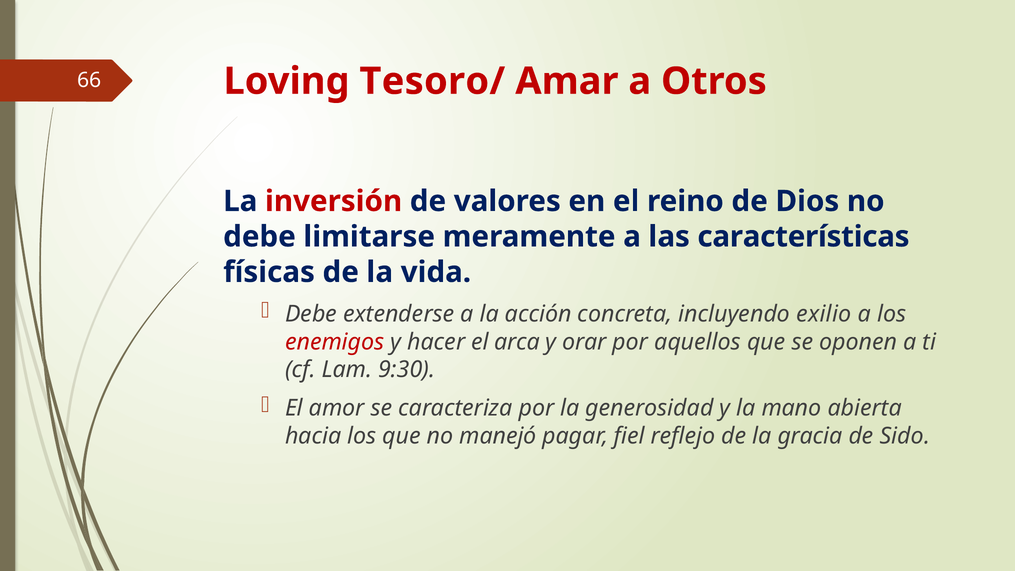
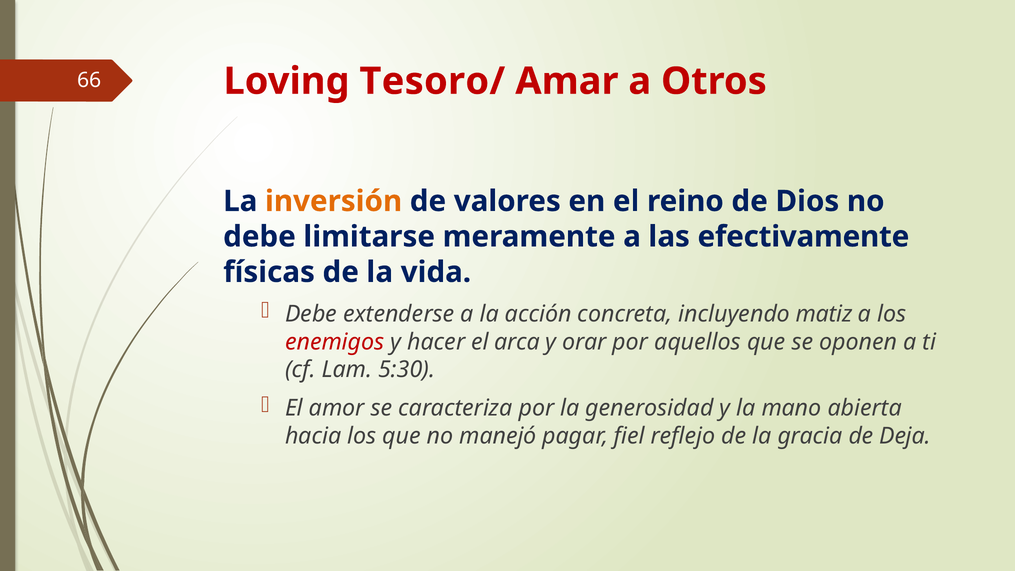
inversión colour: red -> orange (334, 201)
características: características -> efectivamente (803, 237)
exilio: exilio -> matiz (824, 314)
9:30: 9:30 -> 5:30 (407, 370)
Sido: Sido -> Deja (905, 436)
